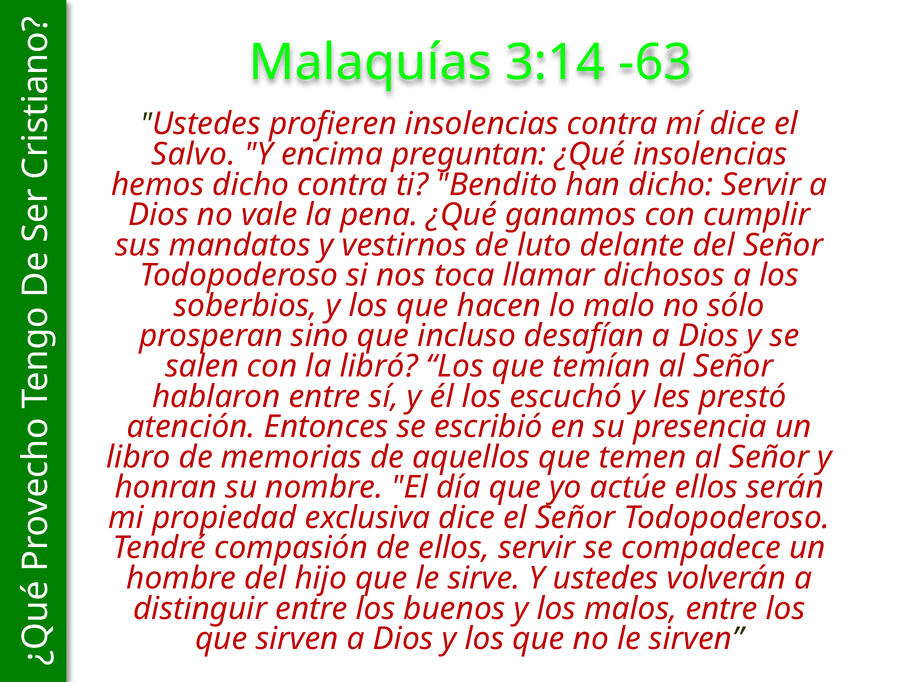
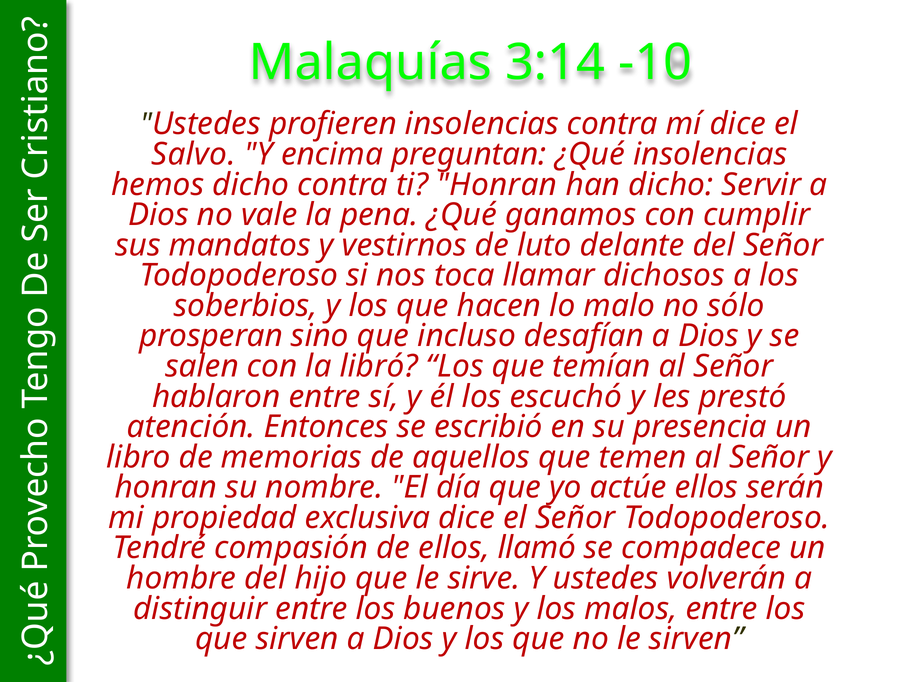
-63: -63 -> -10 (655, 63)
ti Bendito: Bendito -> Honran (497, 185)
ellos servir: servir -> llamó (537, 548)
